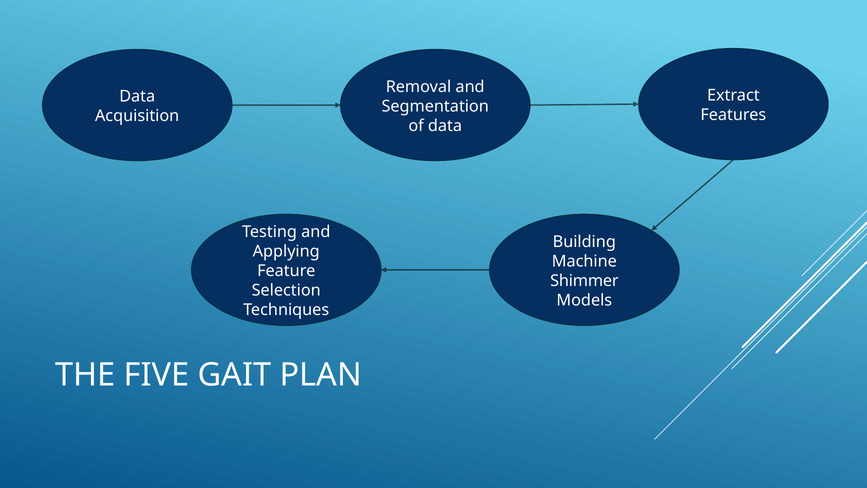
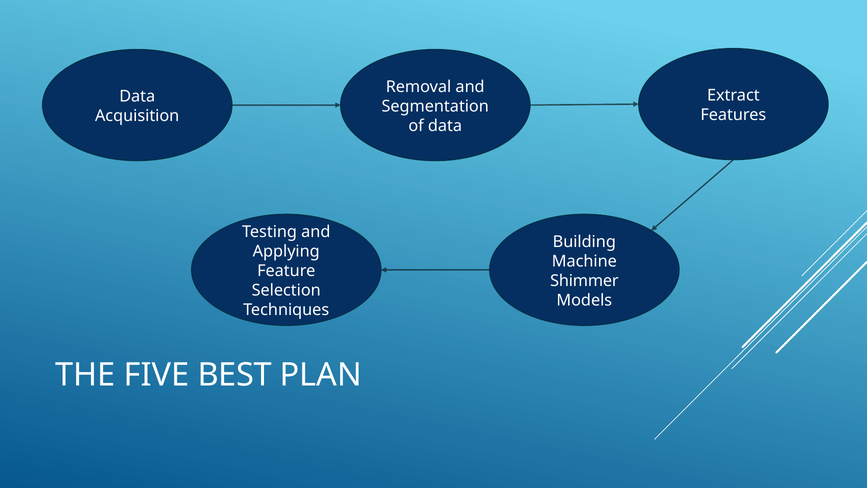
GAIT: GAIT -> BEST (235, 375)
